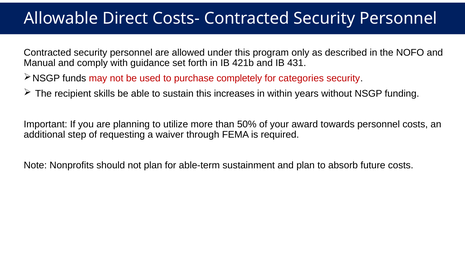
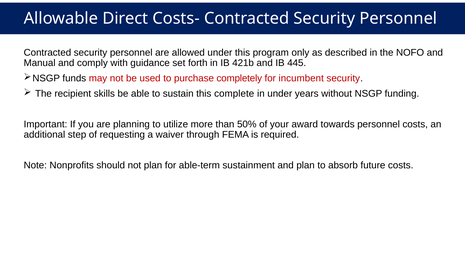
431: 431 -> 445 (297, 63)
categories: categories -> incumbent (301, 79)
increases: increases -> complete (234, 94)
in within: within -> under (280, 94)
